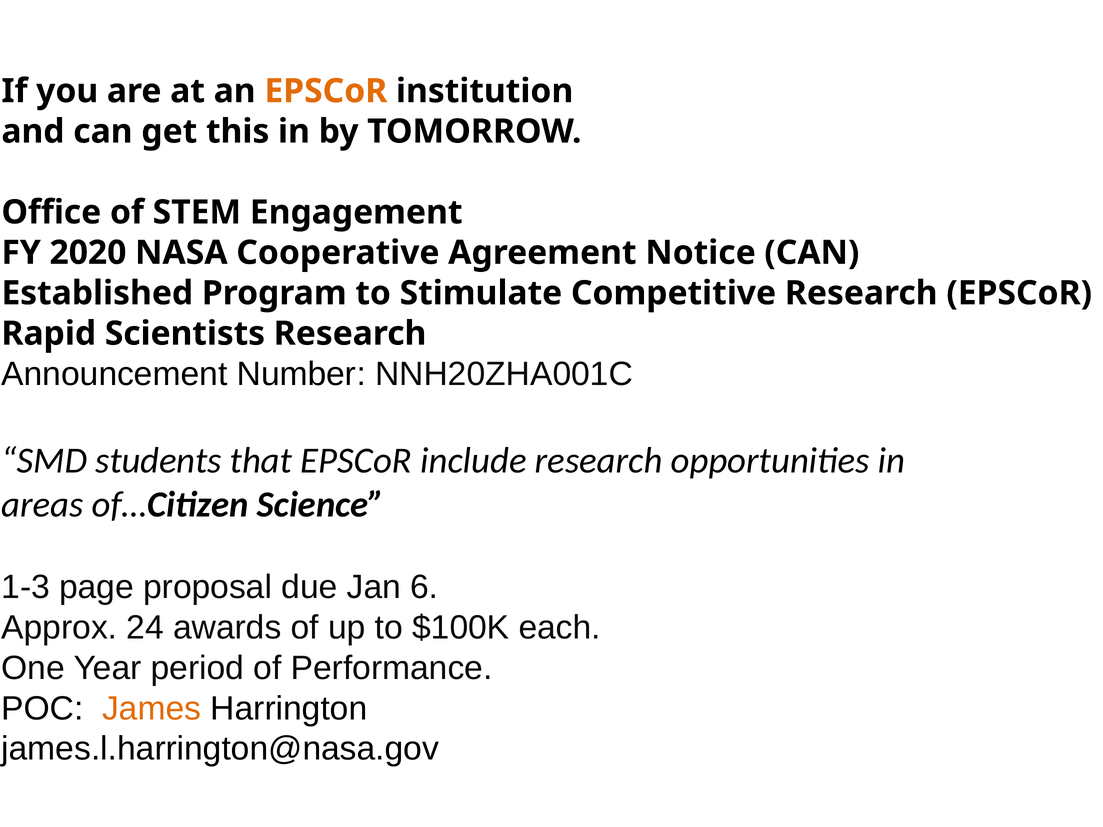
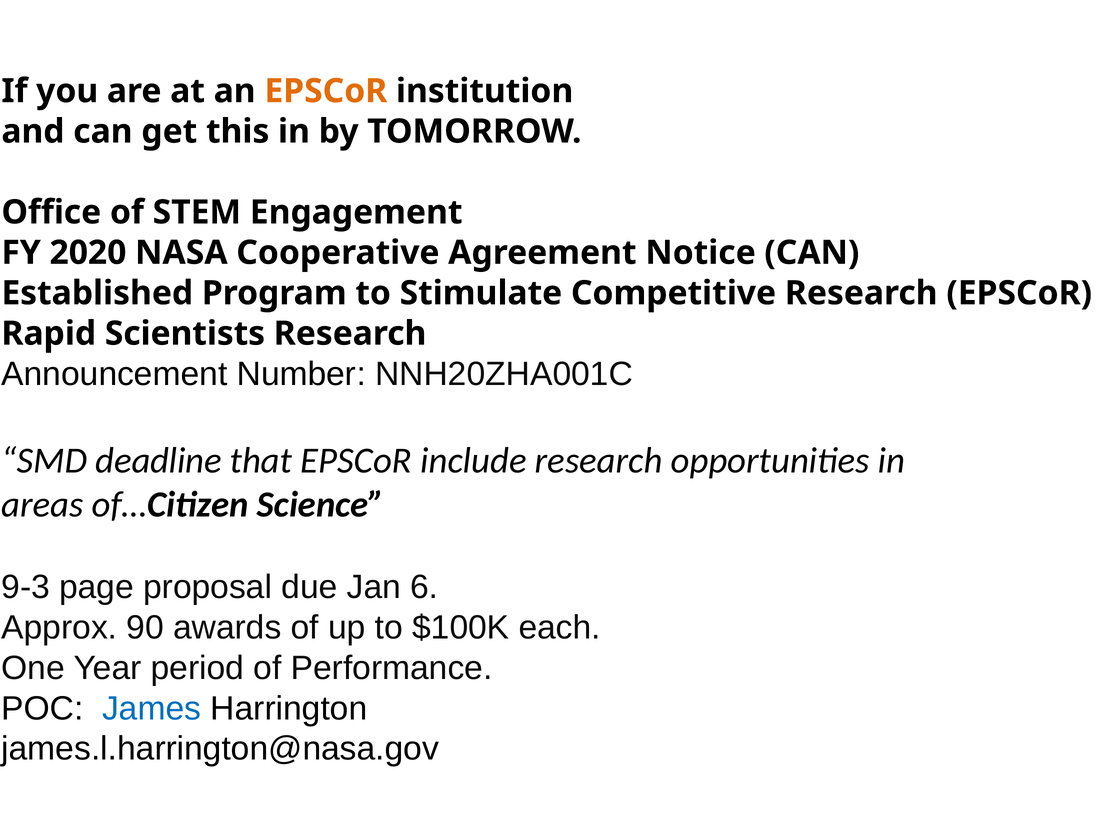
students: students -> deadline (159, 461)
1-3: 1-3 -> 9-3 (26, 587)
24: 24 -> 90 (145, 628)
James colour: orange -> blue (152, 709)
